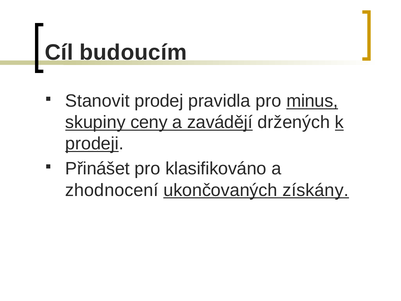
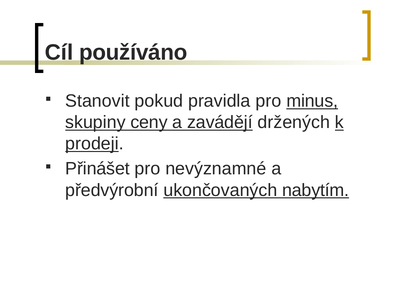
budoucím: budoucím -> používáno (133, 52)
prodej: prodej -> pokud (159, 101)
klasifikováno: klasifikováno -> nevýznamné (216, 169)
zhodnocení: zhodnocení -> předvýrobní (112, 190)
získány: získány -> nabytím (316, 190)
